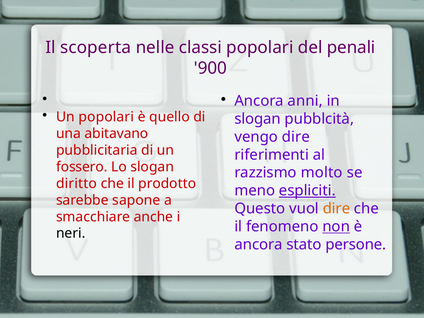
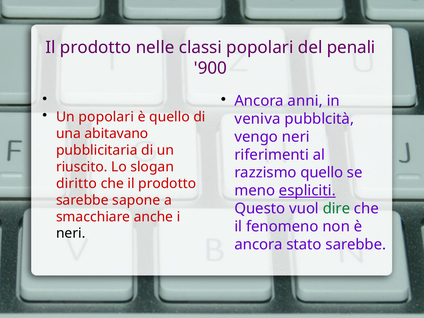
scoperta: scoperta -> prodotto (96, 48)
slogan: slogan -> veniva (258, 119)
vengo dire: dire -> neri (296, 137)
fossero: fossero -> riuscito (82, 167)
razzismo molto: molto -> quello (322, 173)
dire colour: orange -> green (336, 209)
non underline: present -> none (336, 227)
stato persone: persone -> sarebbe (356, 245)
